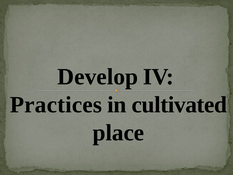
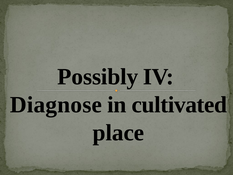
Develop: Develop -> Possibly (98, 77)
Practices: Practices -> Diagnose (56, 105)
